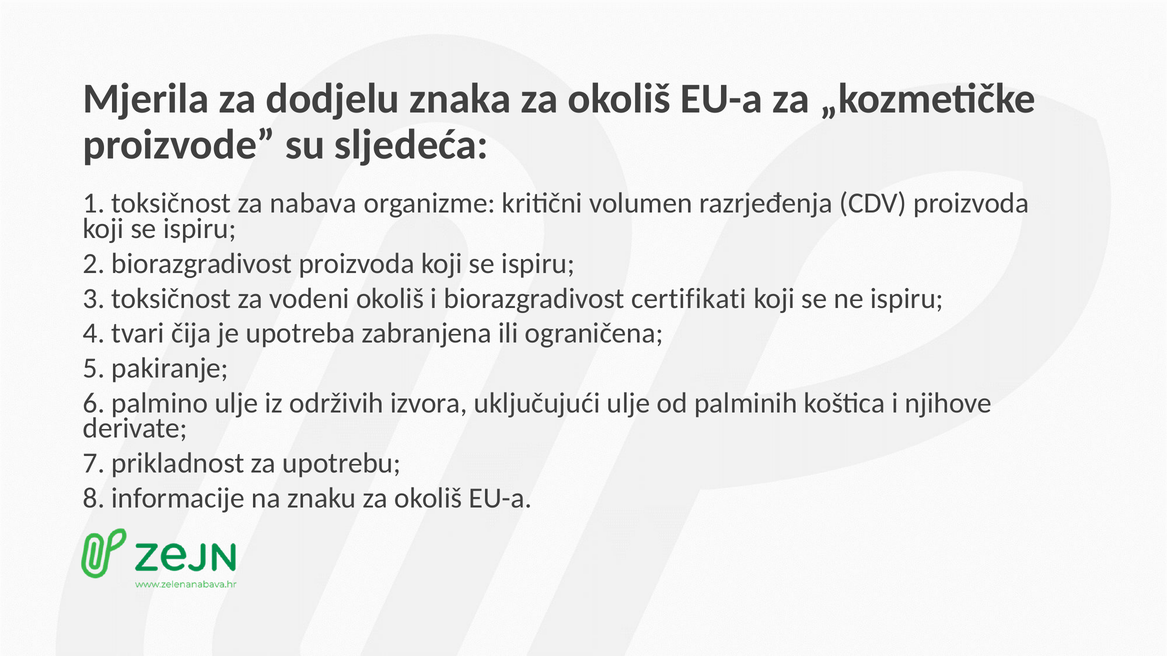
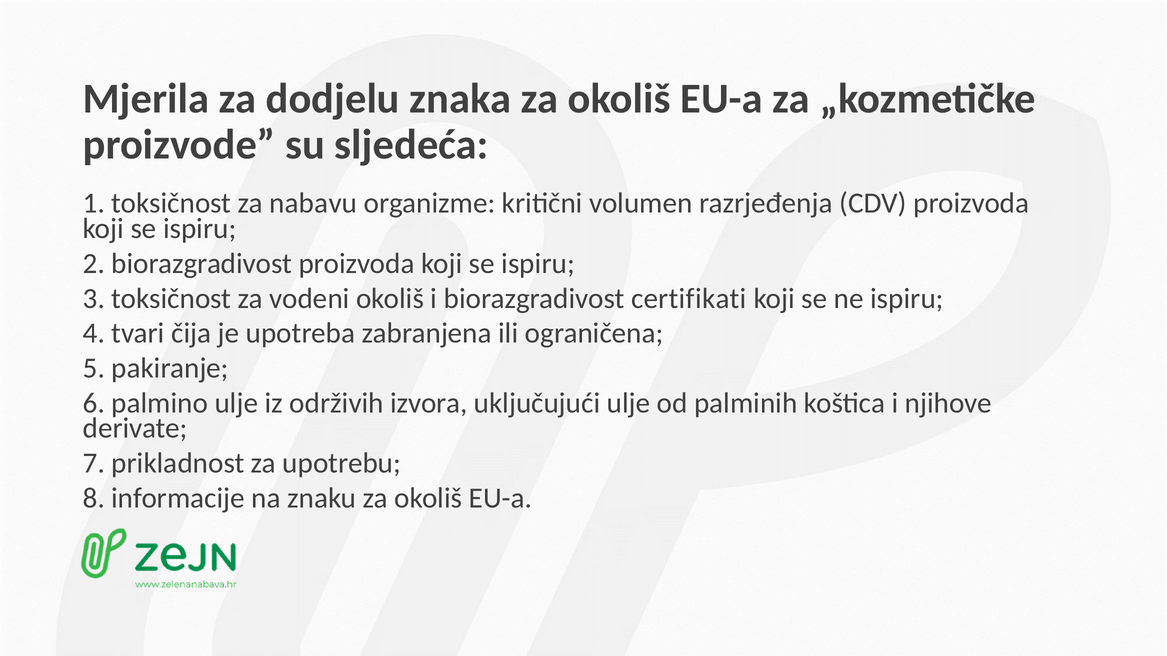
nabava: nabava -> nabavu (313, 203)
